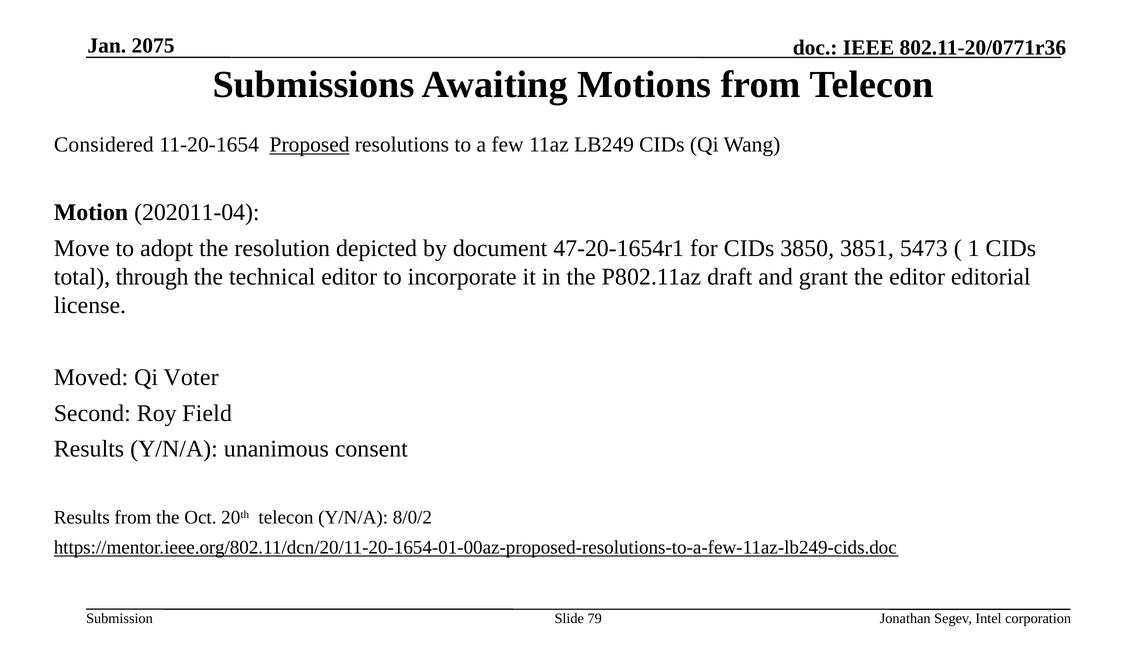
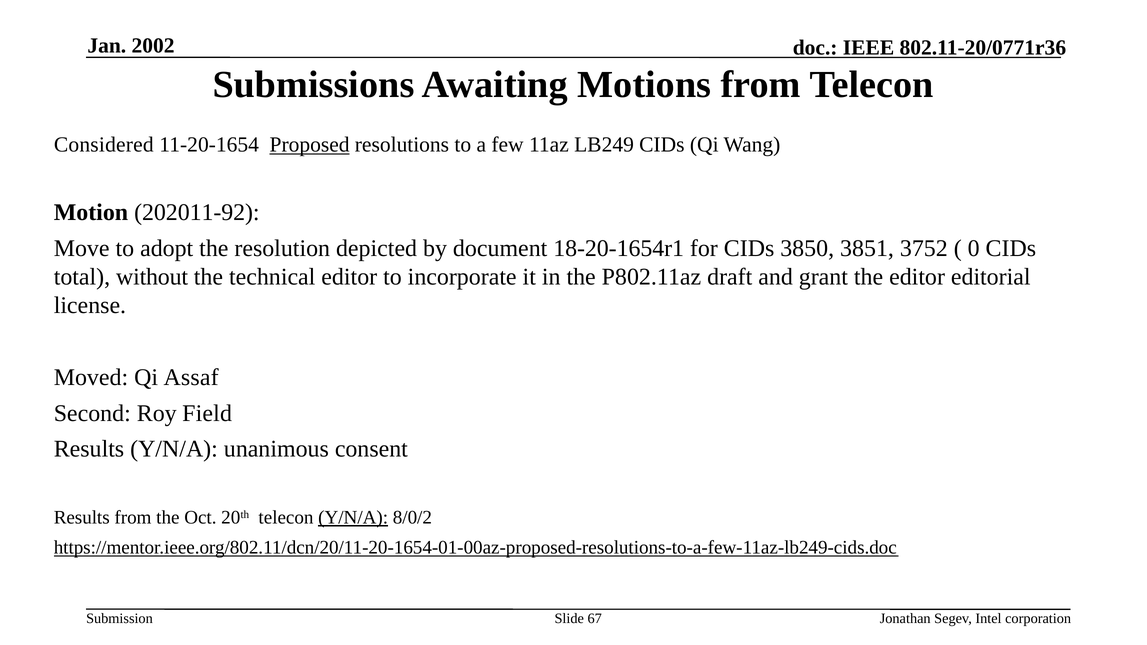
2075: 2075 -> 2002 (153, 46)
202011-04: 202011-04 -> 202011-92 (197, 212)
47-20-1654r1: 47-20-1654r1 -> 18-20-1654r1 (619, 248)
5473: 5473 -> 3752 (924, 248)
1: 1 -> 0 (974, 248)
through: through -> without (152, 277)
Voter: Voter -> Assaf (191, 377)
Y/N/A underline: none -> present (353, 518)
79: 79 -> 67 (595, 619)
